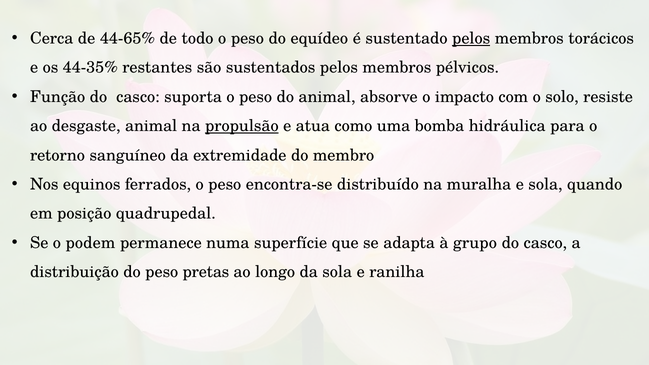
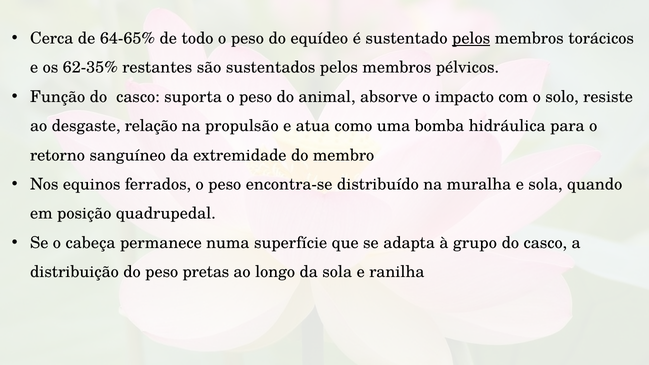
44-65%: 44-65% -> 64-65% (127, 38)
44-35%: 44-35% -> 62-35% (90, 68)
desgaste animal: animal -> relação (151, 126)
propulsão underline: present -> none (242, 126)
podem: podem -> cabeça (90, 243)
